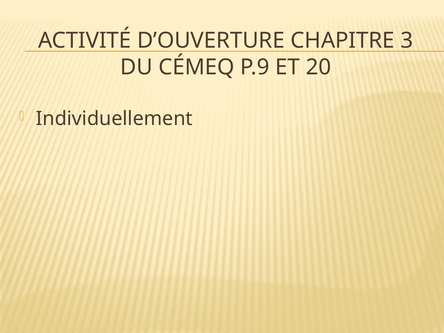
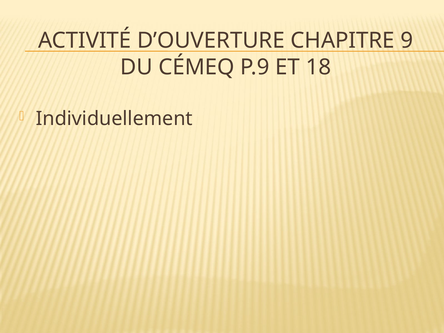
3: 3 -> 9 (407, 41)
20: 20 -> 18 (318, 67)
